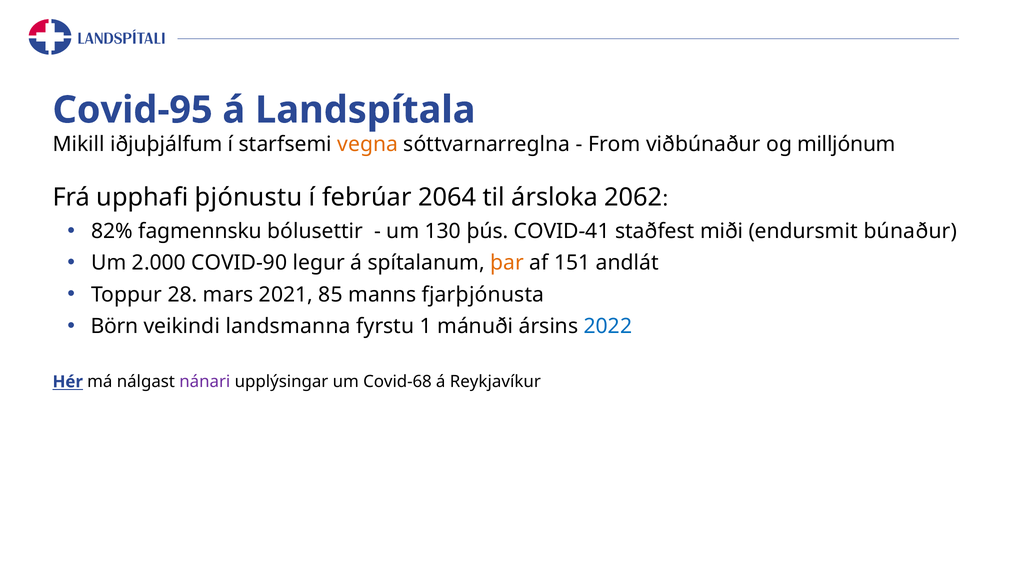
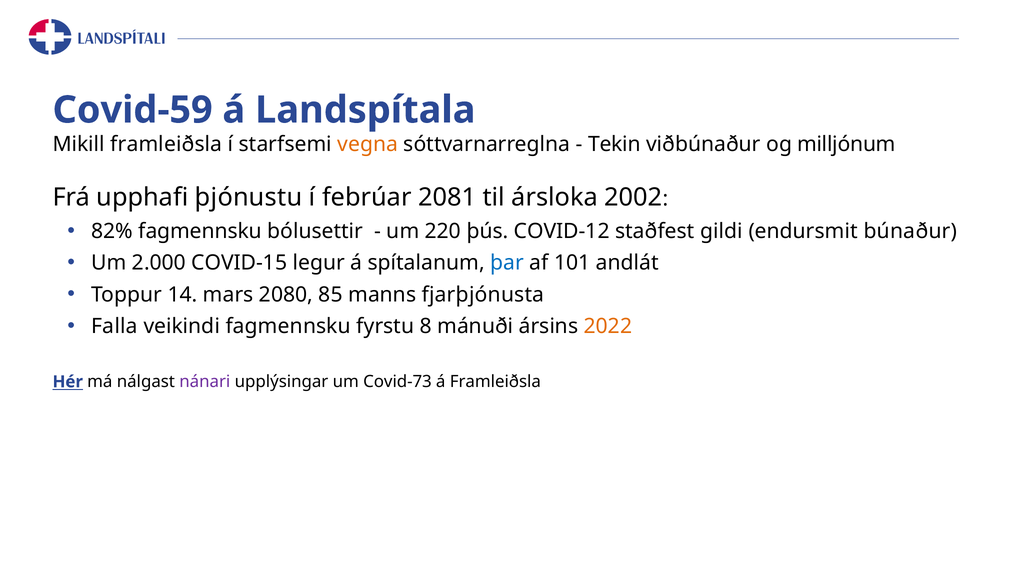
Covid-95: Covid-95 -> Covid-59 (133, 110)
Mikill iðjuþjálfum: iðjuþjálfum -> framleiðsla (166, 144)
From: From -> Tekin (614, 144)
2064: 2064 -> 2081 (447, 197)
2062: 2062 -> 2002 (633, 197)
130: 130 -> 220 (443, 231)
COVID-41: COVID-41 -> COVID-12 (562, 231)
miði: miði -> gildi (721, 231)
COVID-90: COVID-90 -> COVID-15 (239, 263)
þar colour: orange -> blue (507, 263)
151: 151 -> 101 (572, 263)
28: 28 -> 14 (183, 295)
2021: 2021 -> 2080 (286, 295)
Börn: Börn -> Falla (114, 327)
veikindi landsmanna: landsmanna -> fagmennsku (288, 327)
1: 1 -> 8 (426, 327)
2022 colour: blue -> orange (608, 327)
Covid-68: Covid-68 -> Covid-73 (397, 382)
á Reykjavíkur: Reykjavíkur -> Framleiðsla (495, 382)
